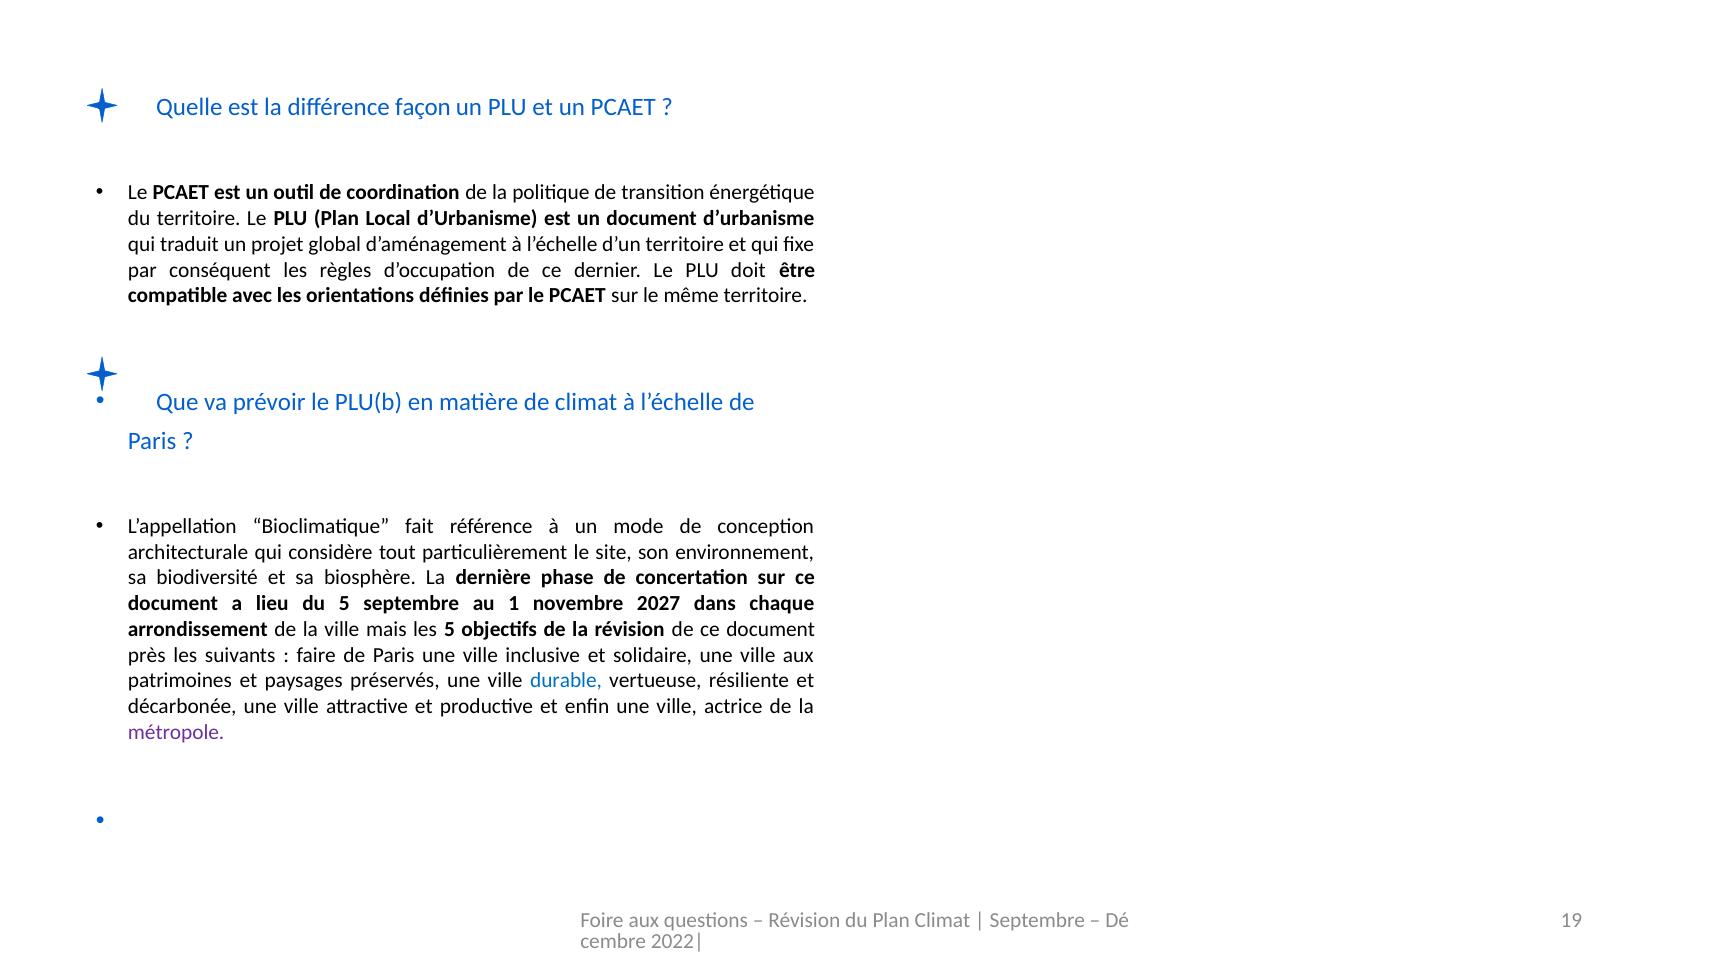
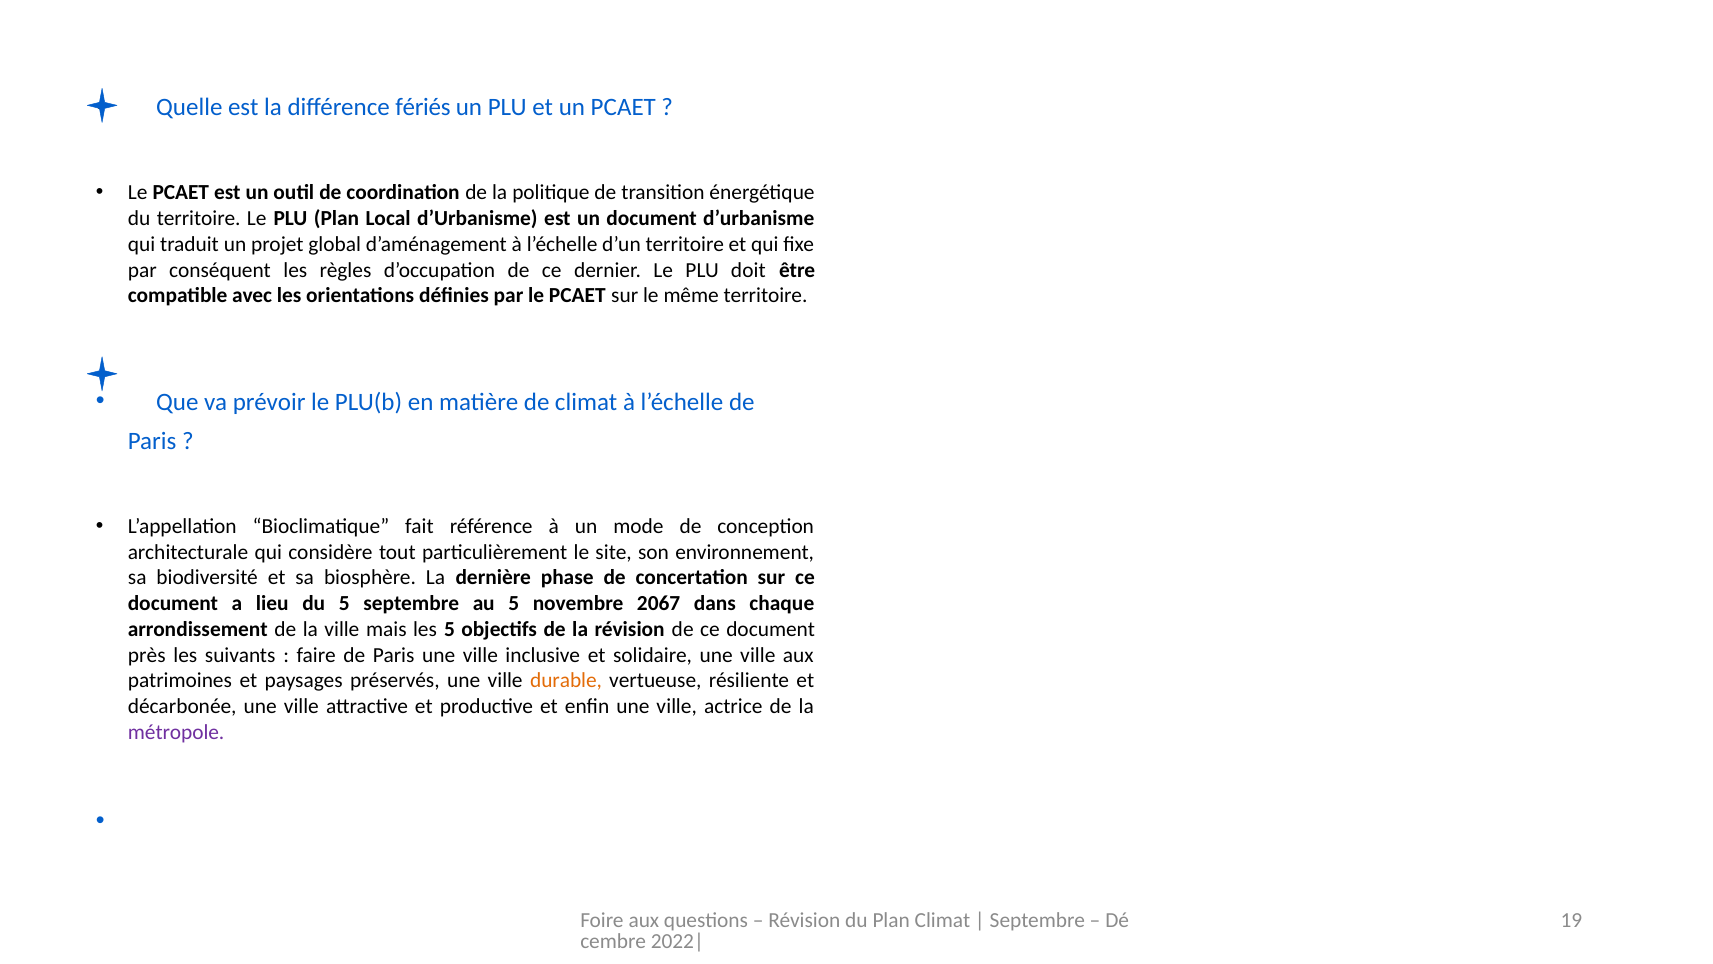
façon: façon -> fériés (423, 107)
au 1: 1 -> 5 (514, 603)
2027: 2027 -> 2067 (659, 603)
durable colour: blue -> orange (566, 680)
